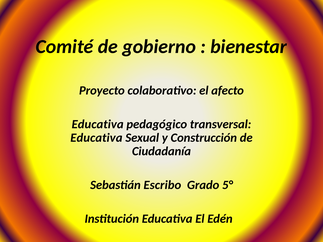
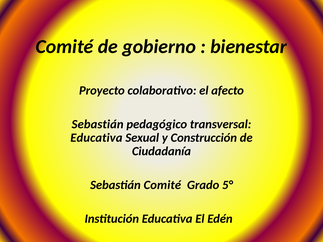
Educativa: Educativa -> Sebastián (98, 124)
Sebastián Escribo: Escribo -> Comité (162, 185)
